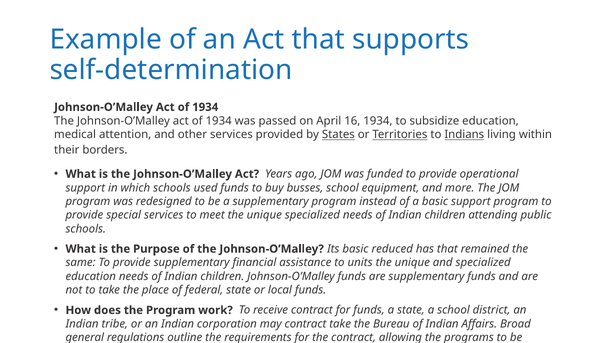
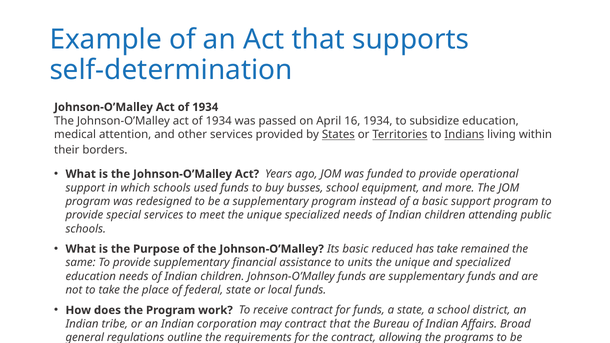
has that: that -> take (447, 249)
contract take: take -> that (340, 324)
